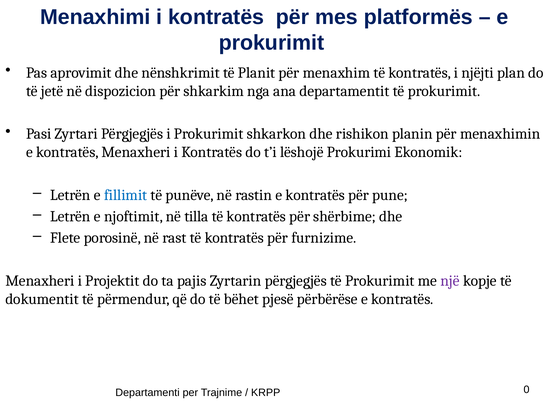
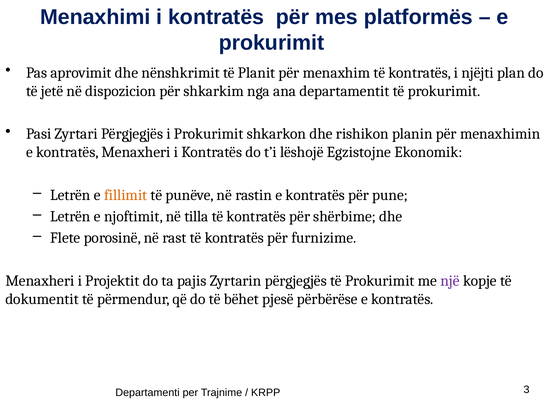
Prokurimi: Prokurimi -> Egzistojne (359, 152)
fillimit colour: blue -> orange (126, 195)
0: 0 -> 3 (526, 389)
